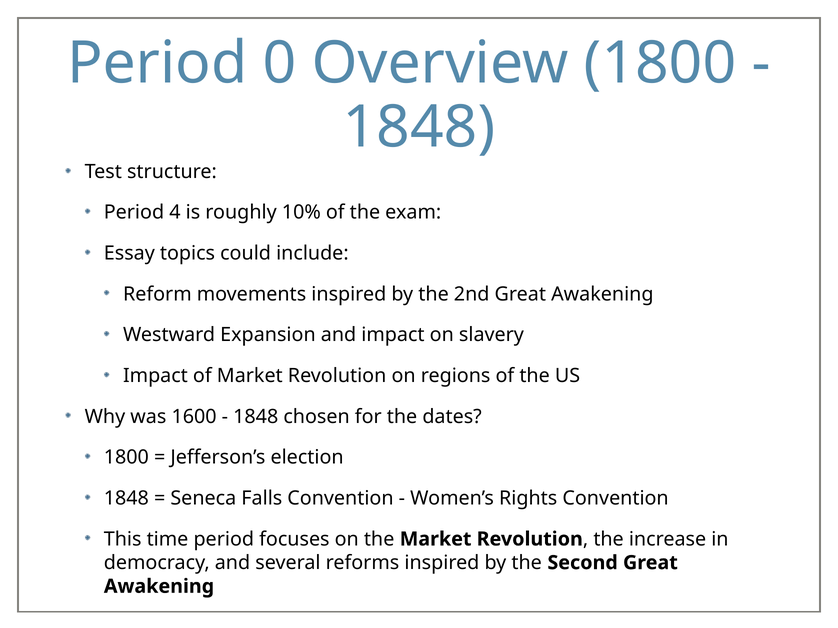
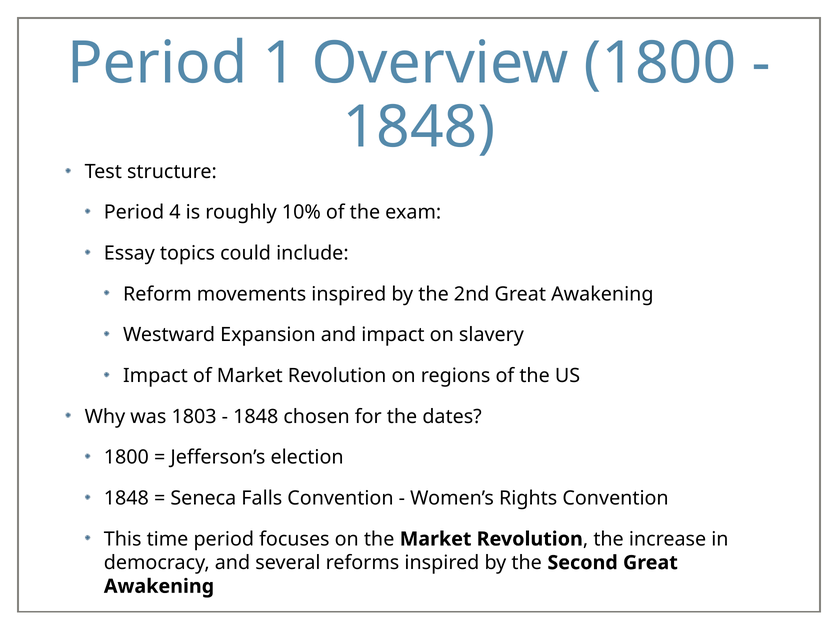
0: 0 -> 1 (280, 64)
1600: 1600 -> 1803 (194, 417)
